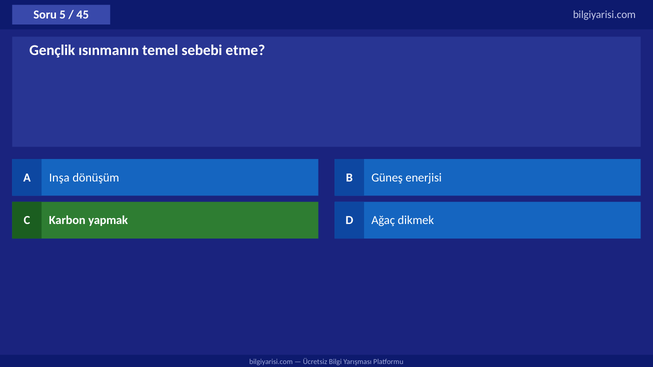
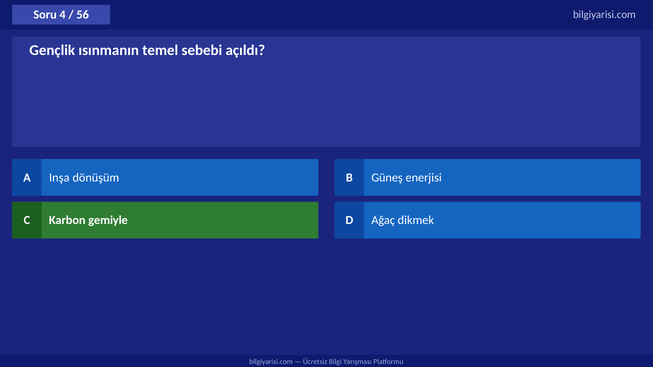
5: 5 -> 4 (63, 15)
45: 45 -> 56 (83, 15)
etme: etme -> açıldı (245, 50)
yapmak: yapmak -> gemiyle (108, 221)
